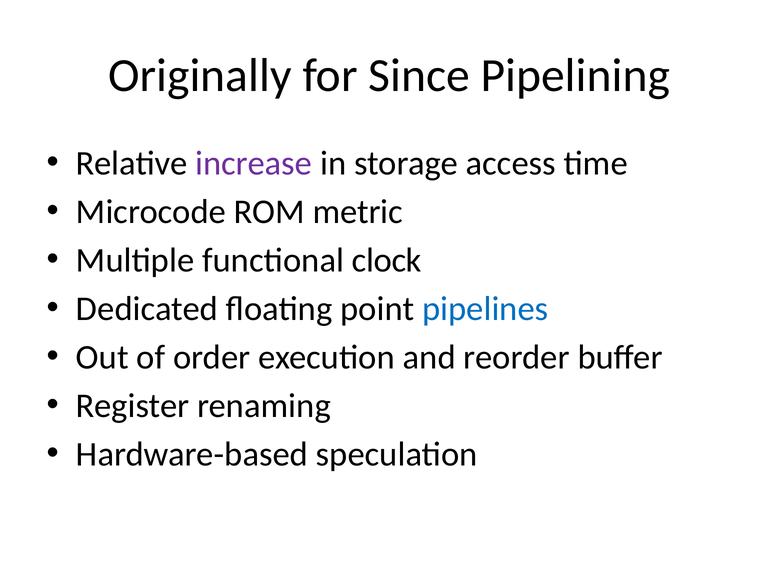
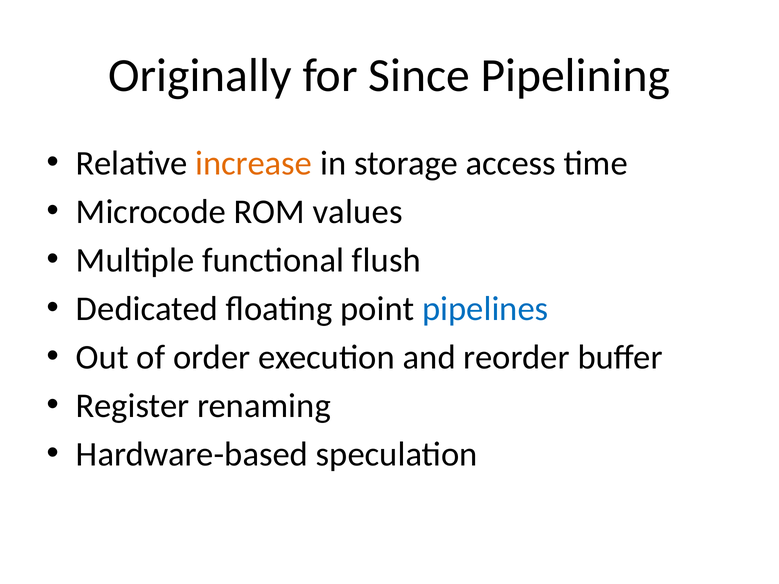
increase colour: purple -> orange (254, 163)
metric: metric -> values (358, 212)
clock: clock -> flush (386, 260)
